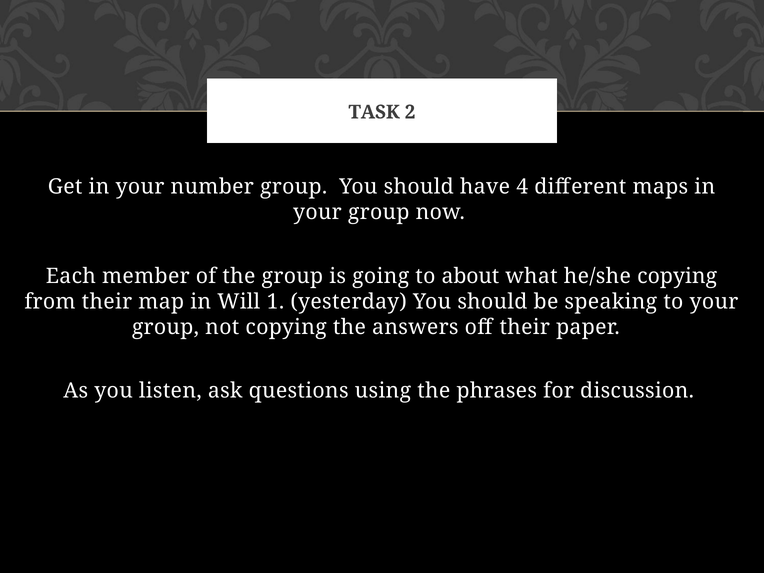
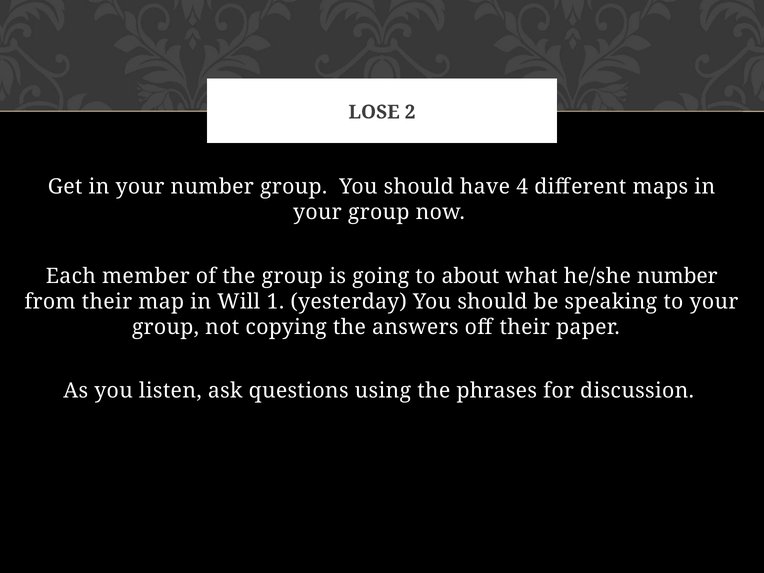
TASK: TASK -> LOSE (374, 112)
he/she copying: copying -> number (677, 276)
